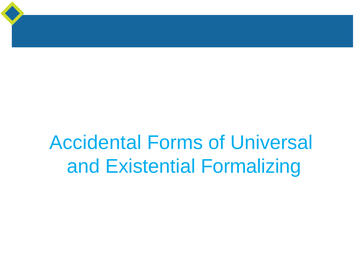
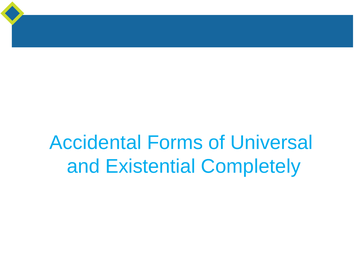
Formalizing: Formalizing -> Completely (251, 166)
